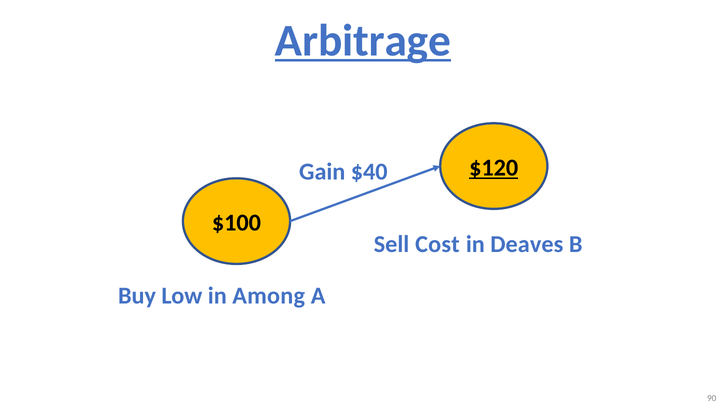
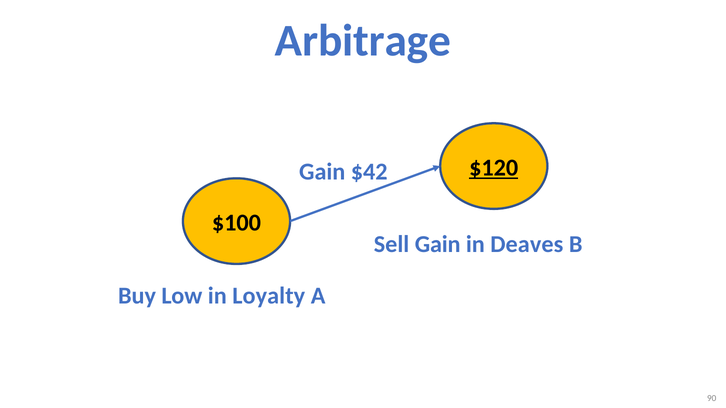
Arbitrage underline: present -> none (363, 41)
$40: $40 -> $42 (369, 172)
Sell Cost: Cost -> Gain (438, 244)
Among: Among -> Loyalty (269, 296)
